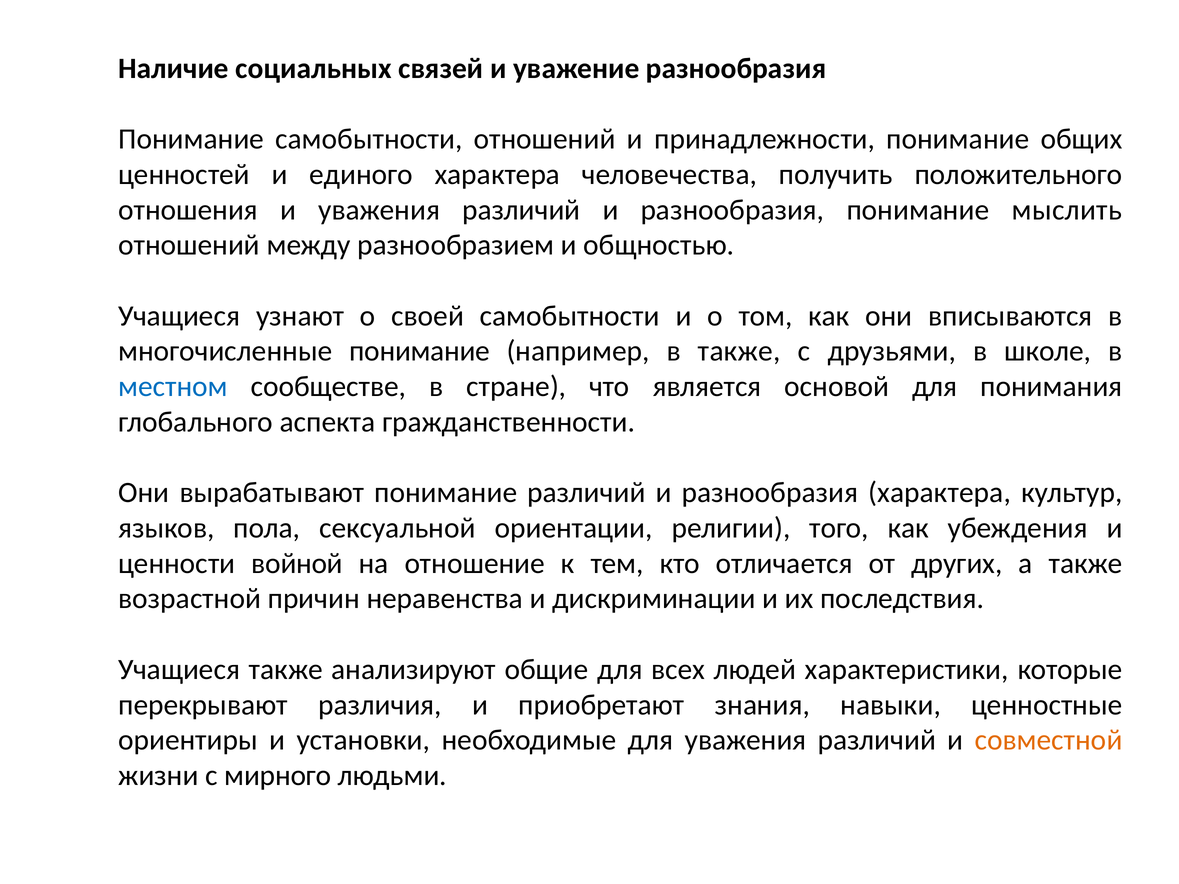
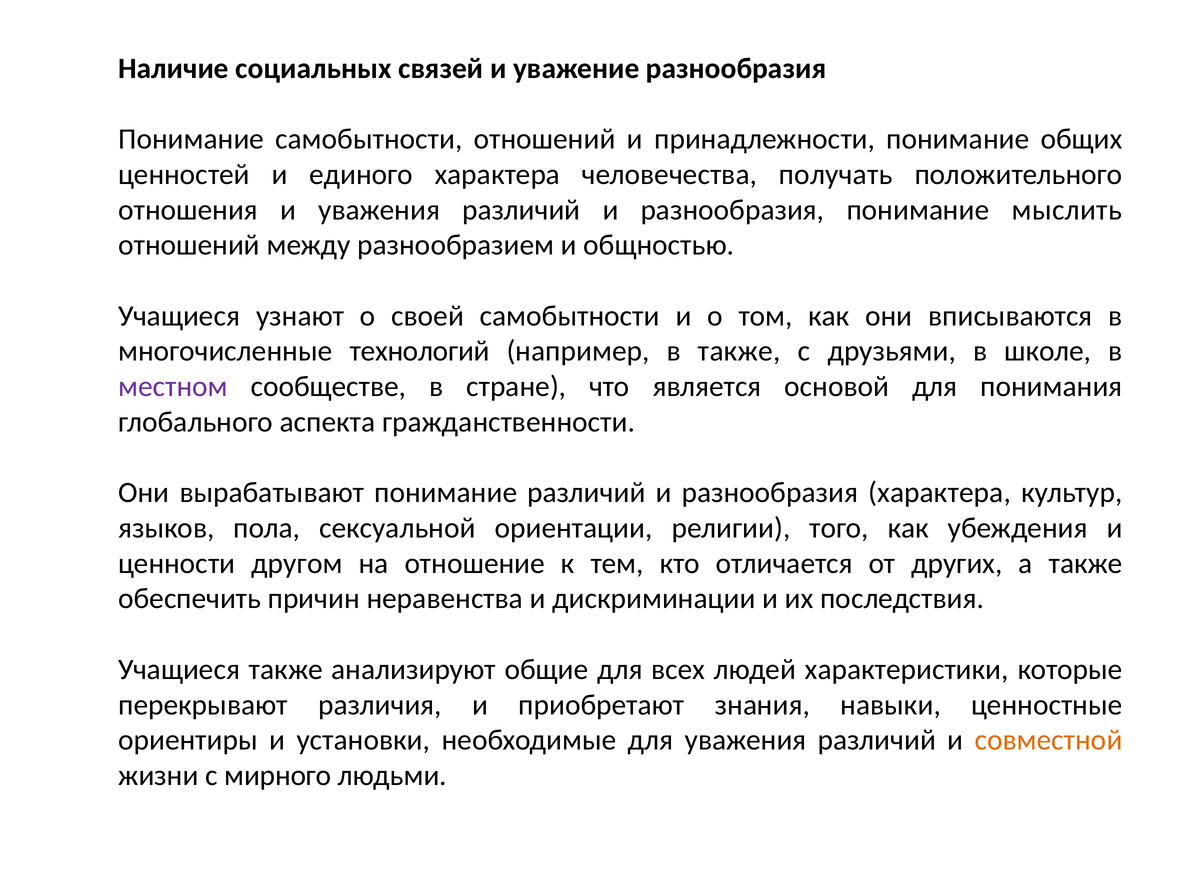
получить: получить -> получать (836, 175)
многочисленные понимание: понимание -> технологий (420, 351)
местном colour: blue -> purple (173, 387)
войной: войной -> другом (297, 564)
возрастной: возрастной -> обеспечить (190, 599)
